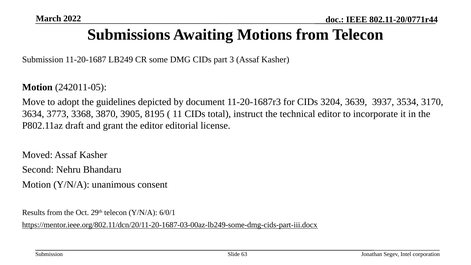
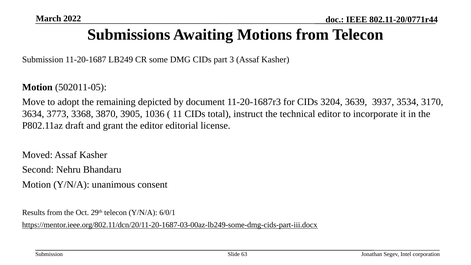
242011-05: 242011-05 -> 502011-05 (81, 87)
guidelines: guidelines -> remaining (116, 102)
8195: 8195 -> 1036 (155, 114)
